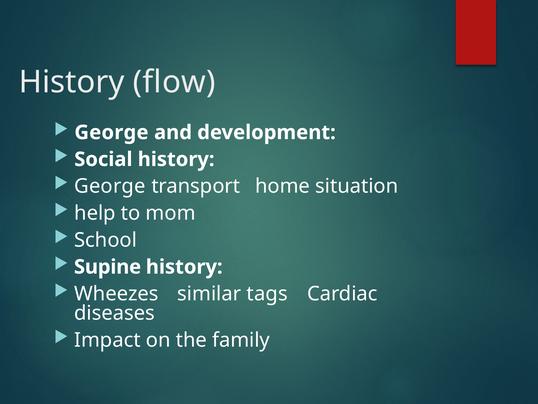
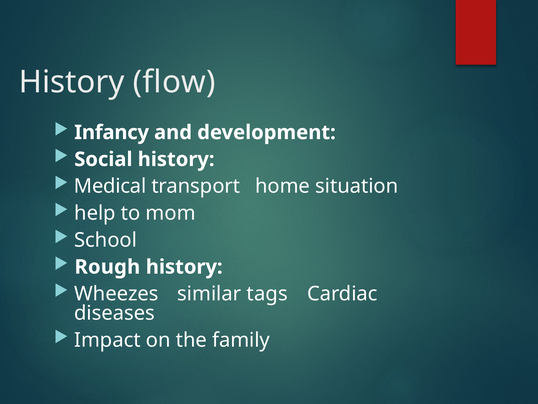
George: George -> Infancy (112, 132)
George: George -> Medical (110, 186)
Supine: Supine -> Rough (107, 267)
